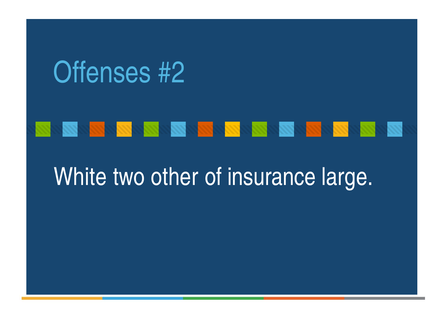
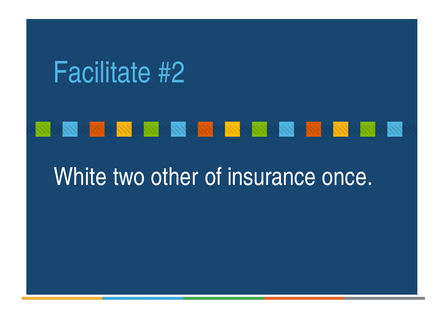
Offenses: Offenses -> Facilitate (102, 73)
large: large -> once (347, 177)
